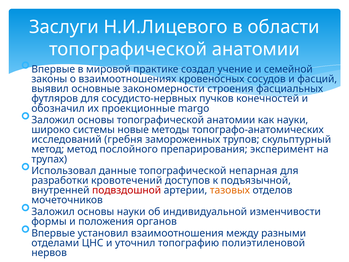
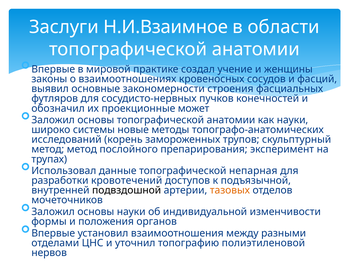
Н.И.Лицевого: Н.И.Лицевого -> Н.И.Взаимное (166, 27)
семейной: семейной -> женщины (288, 69)
margo: margo -> может (194, 108)
гребня: гребня -> корень (123, 139)
подвздошной colour: red -> black (127, 190)
